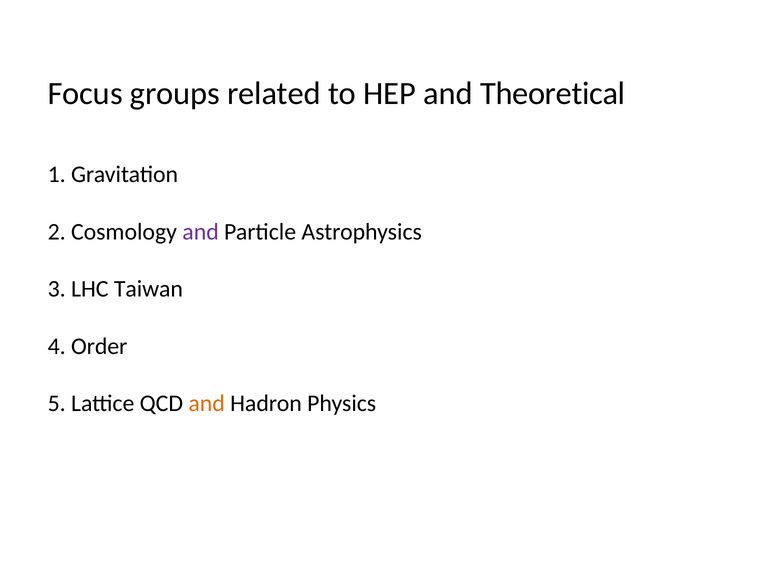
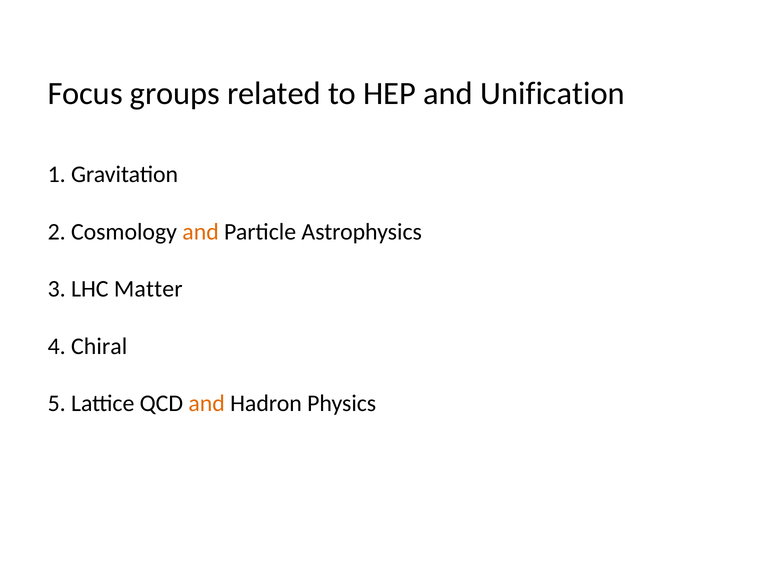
Theoretical: Theoretical -> Unification (553, 93)
and colour: purple -> orange (201, 232)
Taiwan: Taiwan -> Matter (148, 289)
Order: Order -> Chiral (99, 346)
